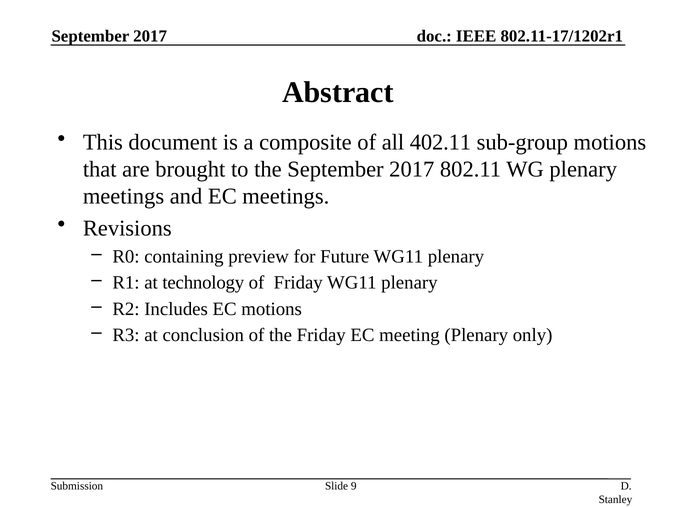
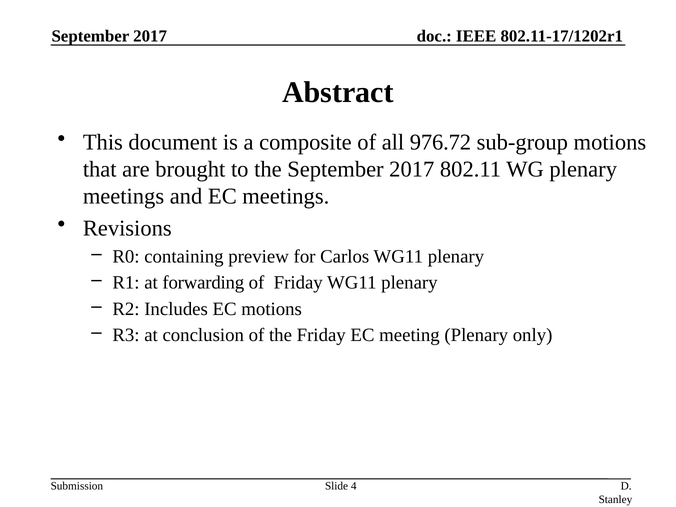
402.11: 402.11 -> 976.72 (440, 142)
Future: Future -> Carlos (345, 256)
technology: technology -> forwarding (203, 283)
9: 9 -> 4 (354, 486)
